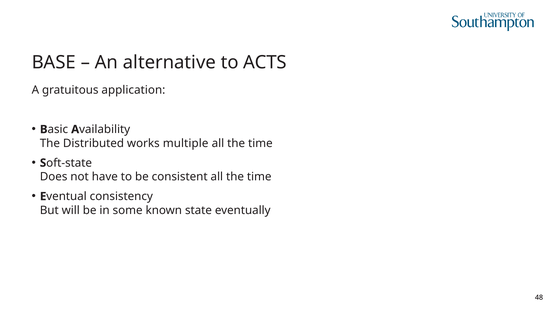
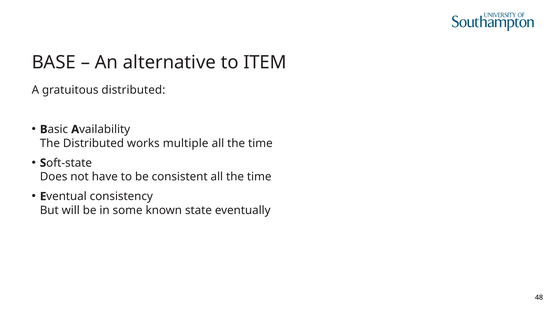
ACTS: ACTS -> ITEM (265, 62)
gratuitous application: application -> distributed (133, 90)
